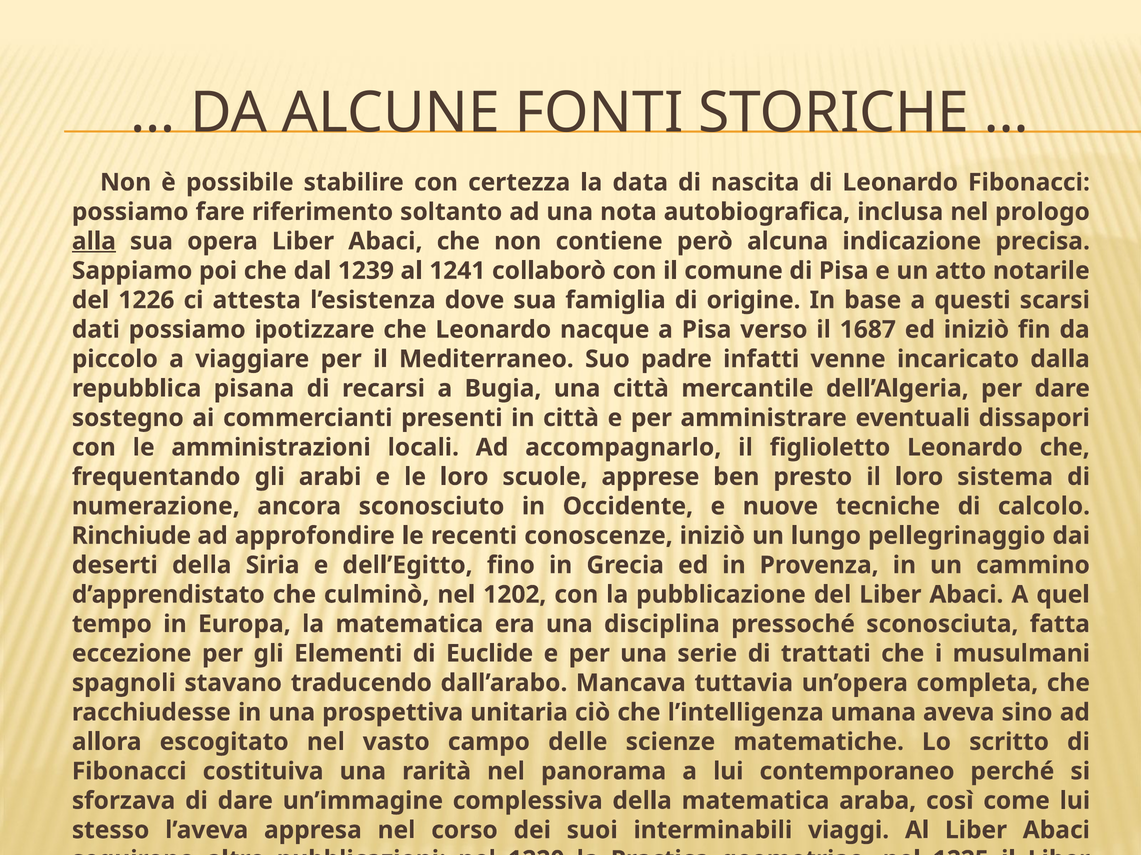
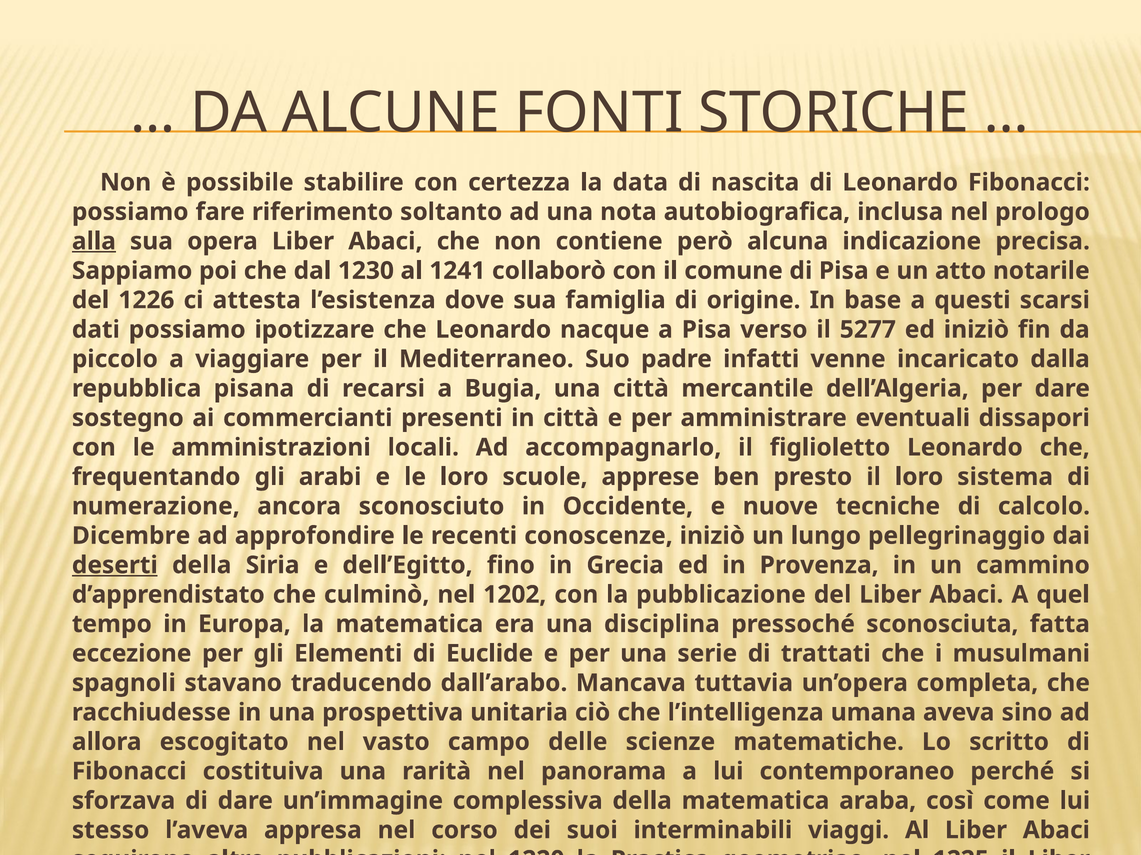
1239: 1239 -> 1230 (366, 271)
1687: 1687 -> 5277 (868, 330)
Rinchiude: Rinchiude -> Dicembre (131, 536)
deserti underline: none -> present (115, 566)
